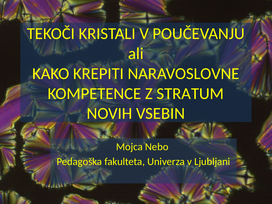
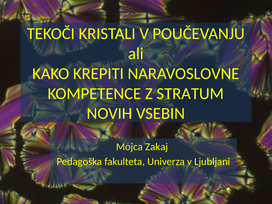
Nebo: Nebo -> Zakaj (157, 147)
